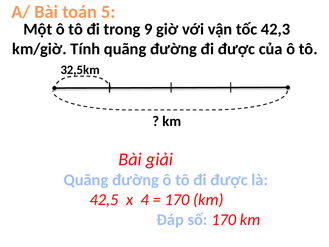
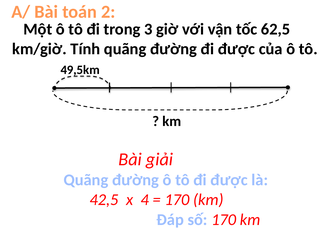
5: 5 -> 2 (108, 12)
9: 9 -> 3 (148, 29)
42,3: 42,3 -> 62,5 (276, 29)
32,5km: 32,5km -> 49,5km (80, 70)
